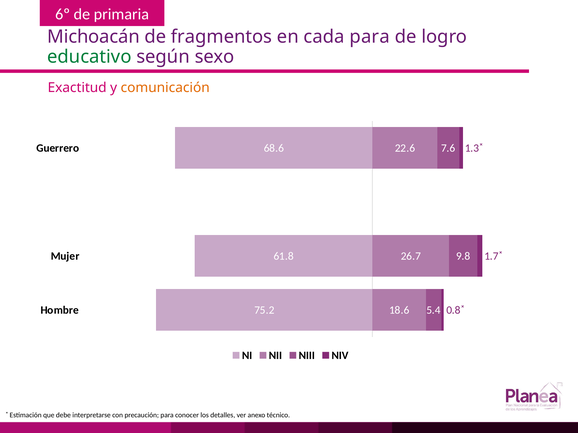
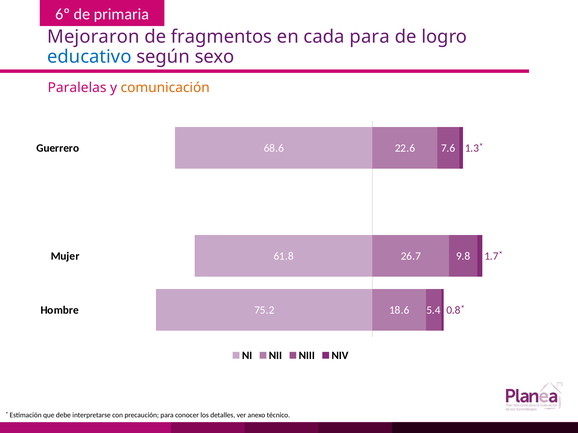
Michoacán: Michoacán -> Mejoraron (93, 37)
educativo colour: green -> blue (89, 57)
Exactitud: Exactitud -> Paralelas (77, 88)
